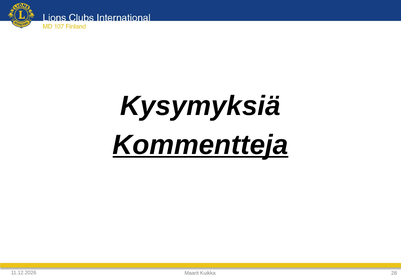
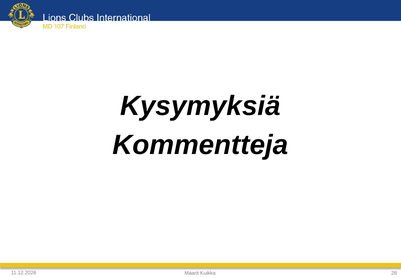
Kommentteja underline: present -> none (200, 145)
